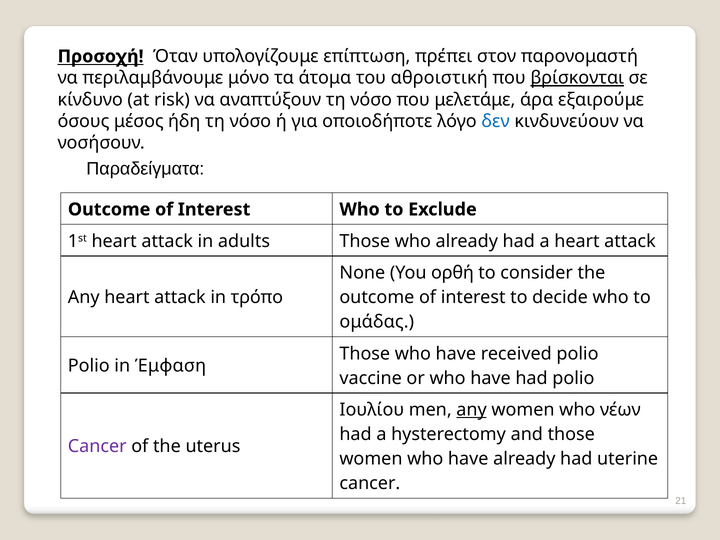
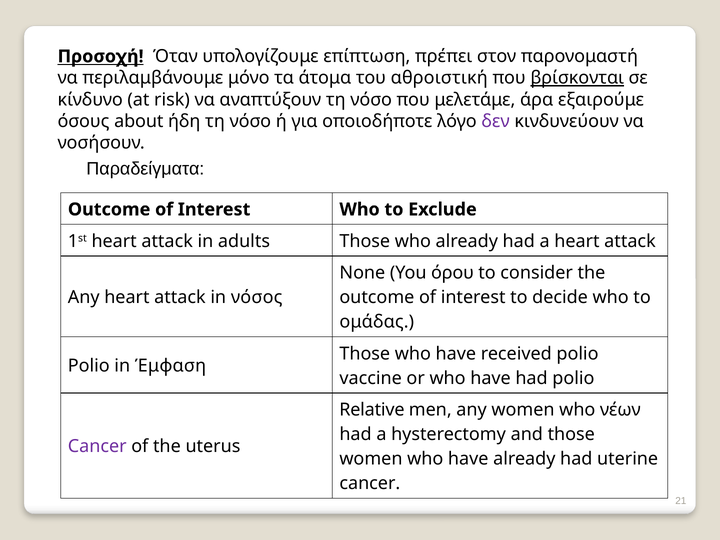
μέσος: μέσος -> about (139, 121)
δεν colour: blue -> purple (496, 121)
ορθή: ορθή -> όρου (452, 273)
τρόπο: τρόπο -> νόσος (257, 297)
Ιουλίου: Ιουλίου -> Relative (372, 410)
any underline: present -> none (472, 410)
